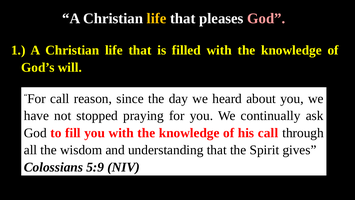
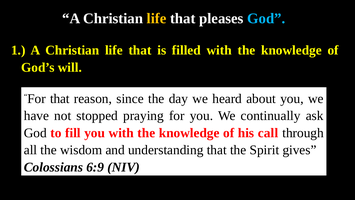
God colour: pink -> light blue (266, 18)
For call: call -> that (60, 99)
5:9: 5:9 -> 6:9 (95, 167)
